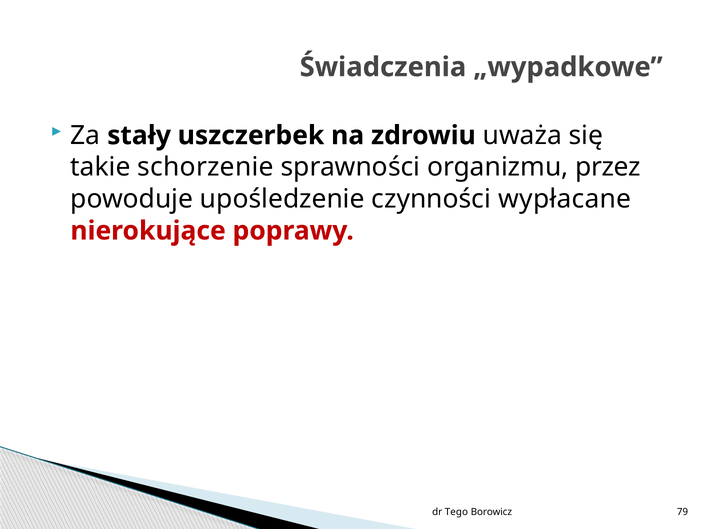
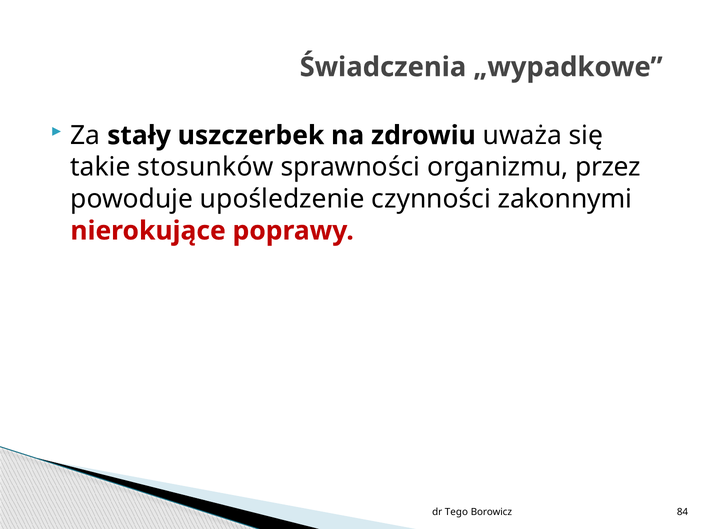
schorzenie: schorzenie -> stosunków (206, 167)
wypłacane: wypłacane -> zakonnymi (565, 199)
79: 79 -> 84 (682, 512)
